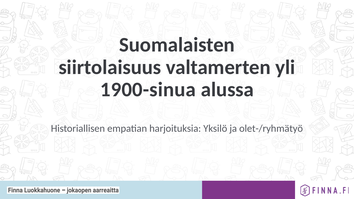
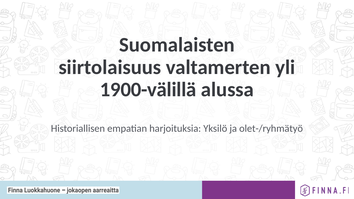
1900-sinua: 1900-sinua -> 1900-välillä (148, 90)
